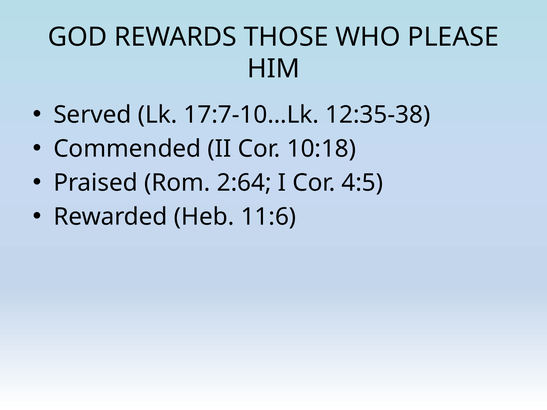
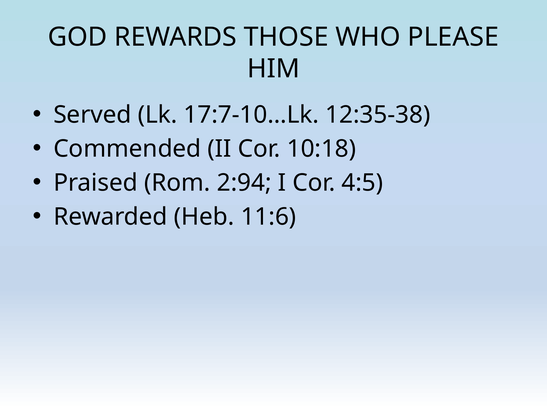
2:64: 2:64 -> 2:94 (244, 183)
